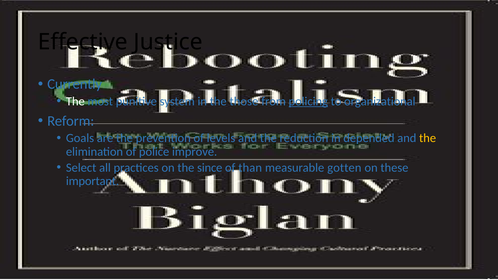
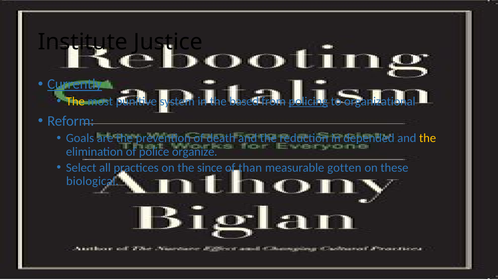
Effective: Effective -> Institute (83, 42)
Currently underline: none -> present (75, 84)
The colour: white -> yellow (75, 101)
those: those -> based (244, 101)
levels: levels -> death (221, 138)
improve: improve -> organize (195, 152)
important: important -> biological (92, 181)
